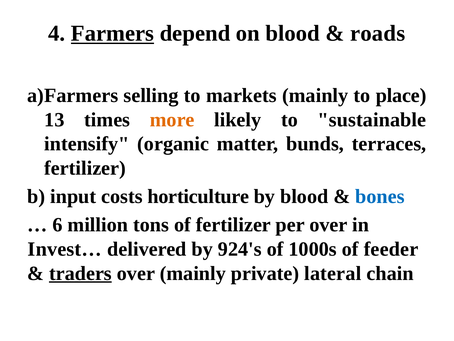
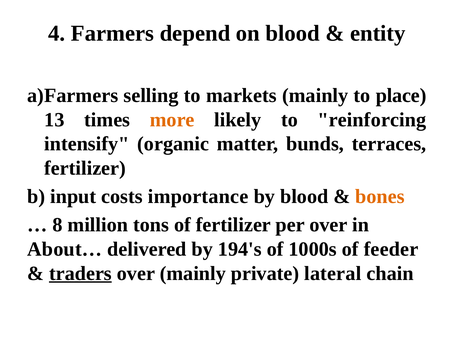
Farmers underline: present -> none (112, 33)
roads: roads -> entity (378, 33)
sustainable: sustainable -> reinforcing (372, 119)
horticulture: horticulture -> importance (198, 196)
bones colour: blue -> orange (380, 196)
6: 6 -> 8 (57, 225)
Invest…: Invest… -> About… (65, 249)
924's: 924's -> 194's (240, 249)
